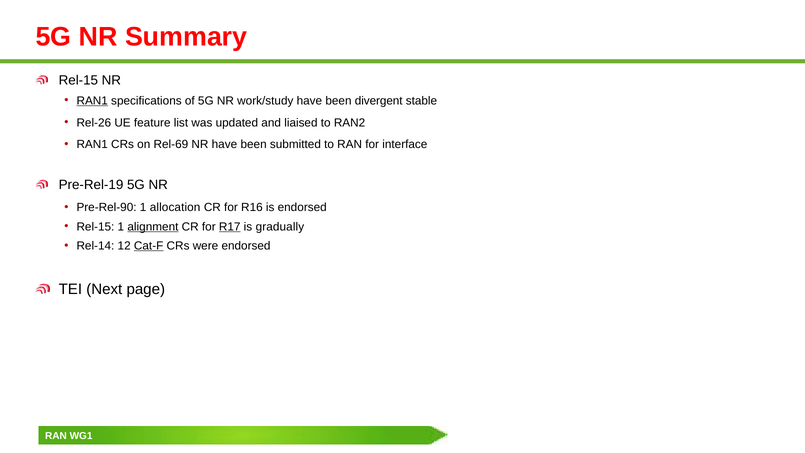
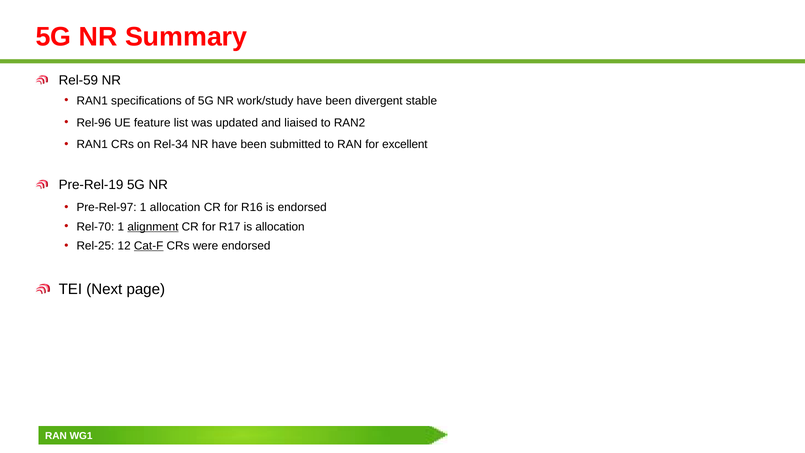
Rel-15: Rel-15 -> Rel-59 (78, 80)
RAN1 underline: present -> none (92, 101)
Rel-26: Rel-26 -> Rel-96 (94, 123)
Rel-69: Rel-69 -> Rel-34 (171, 145)
interface: interface -> excellent (405, 145)
Pre-Rel-90: Pre-Rel-90 -> Pre-Rel-97 (107, 207)
Rel-15: Rel-15 -> Rel-70 (95, 227)
R17 underline: present -> none (230, 227)
is gradually: gradually -> allocation (280, 227)
Rel-14: Rel-14 -> Rel-25 (95, 246)
